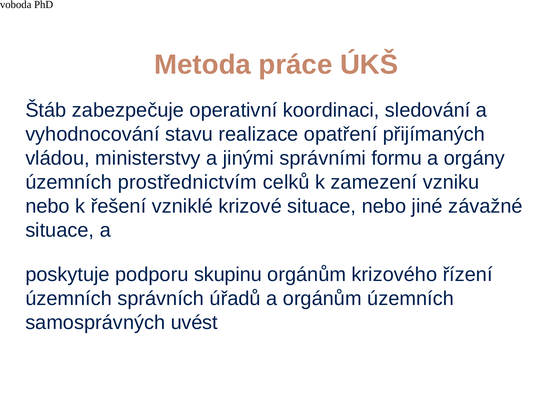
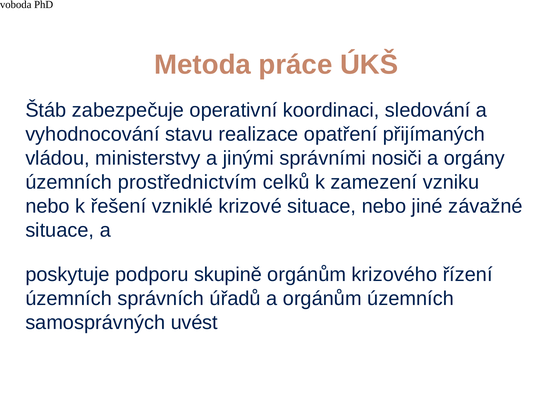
formu: formu -> nosiči (397, 158)
skupinu: skupinu -> skupině (228, 274)
